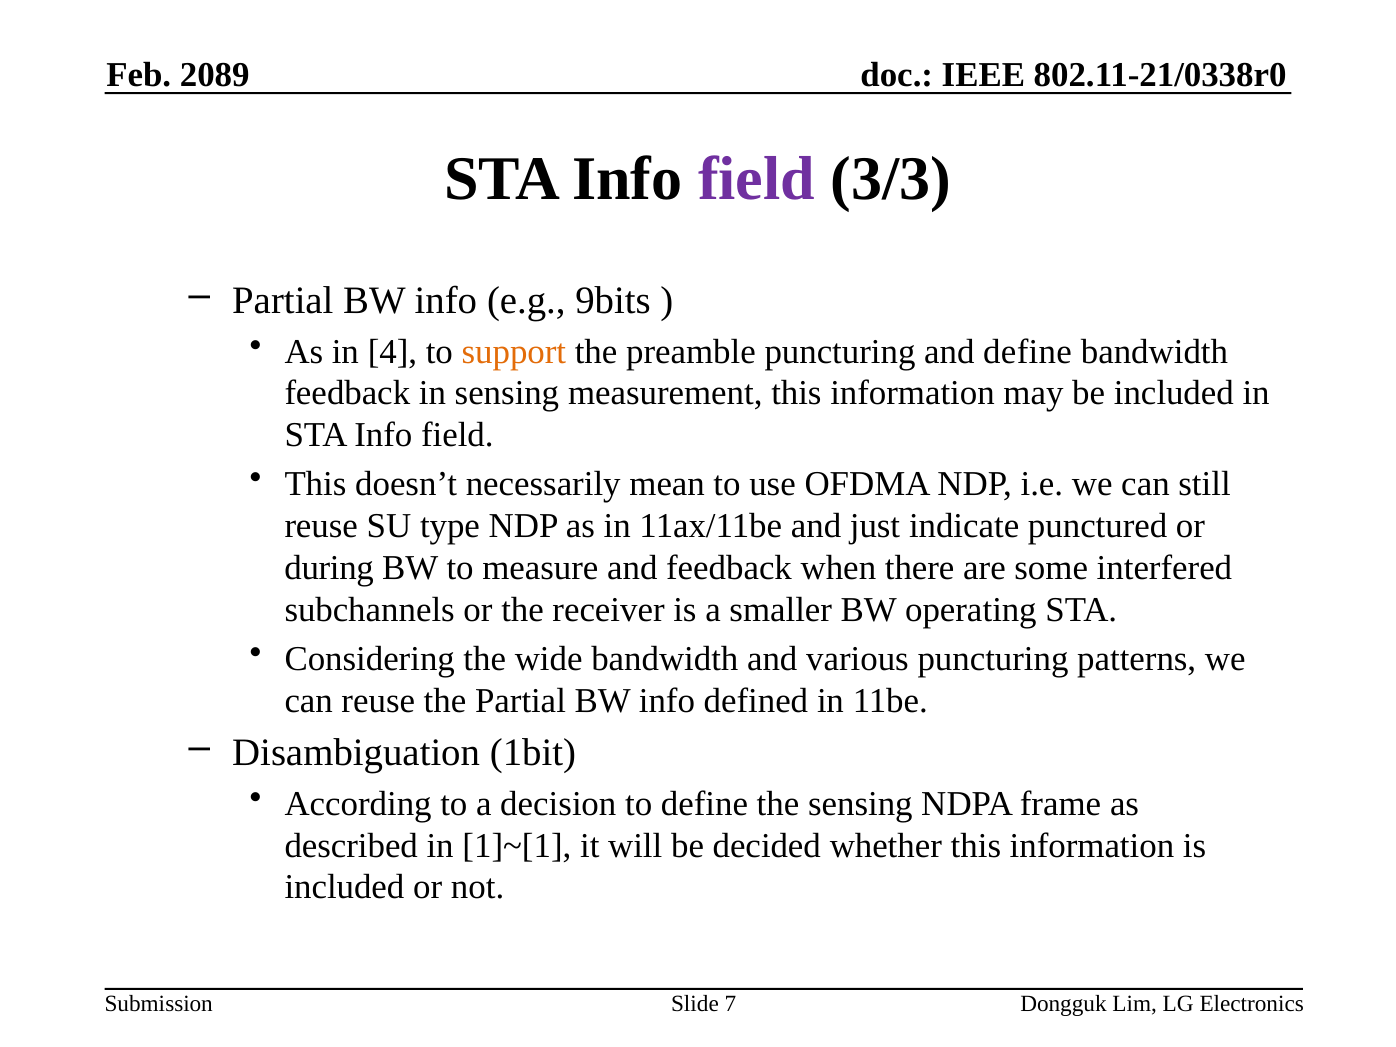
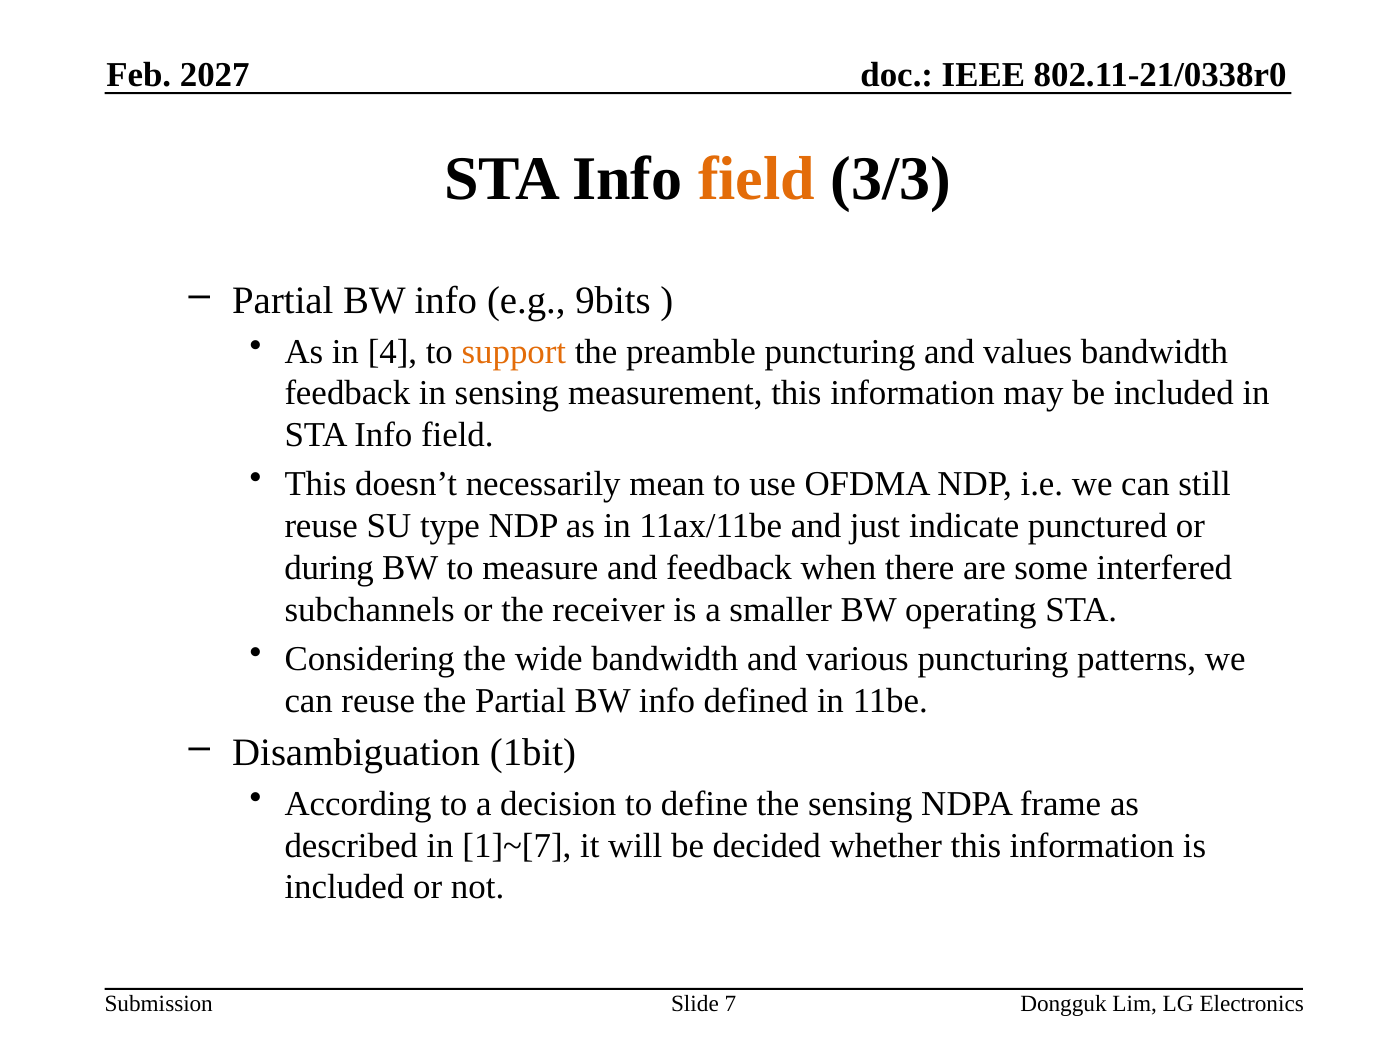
2089: 2089 -> 2027 (215, 74)
field colour: purple -> orange (757, 179)
and define: define -> values (1028, 351)
1]~[1: 1]~[1 -> 1]~[7 (517, 846)
